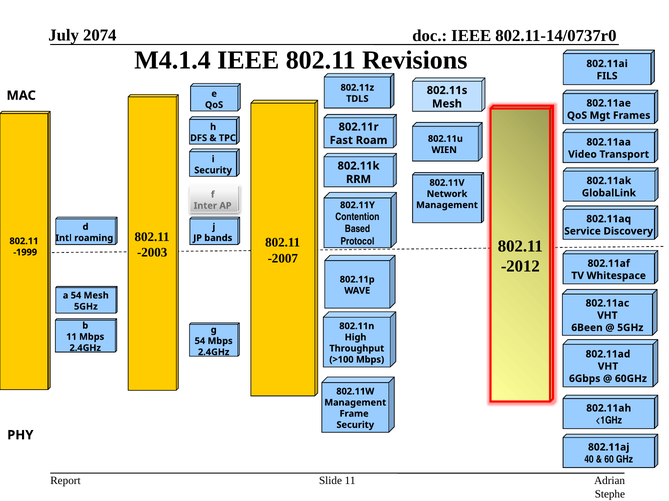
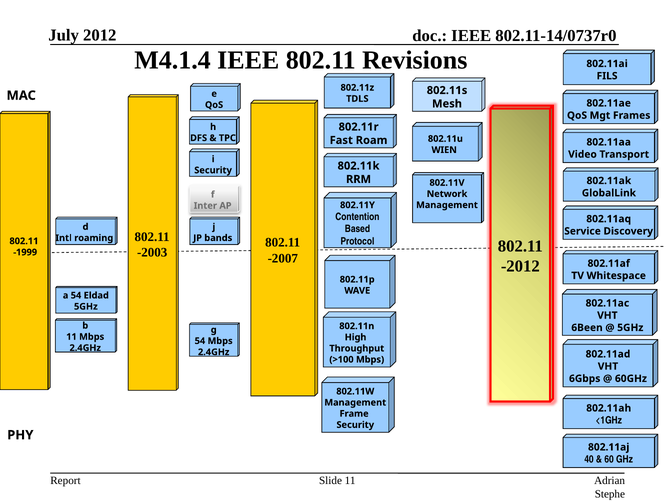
2074: 2074 -> 2012 (100, 35)
54 Mesh: Mesh -> Eldad (96, 296)
